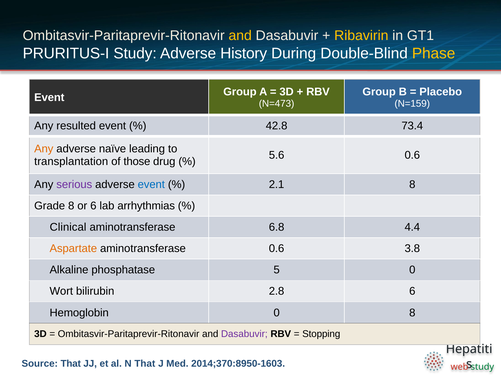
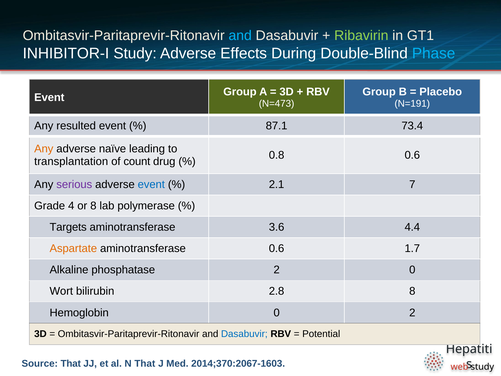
and colour: yellow -> light blue (240, 36)
Ribavirin colour: yellow -> light green (361, 36)
PRURITUS-I: PRURITUS-I -> INHIBITOR-I (66, 53)
History: History -> Effects (244, 53)
Phase colour: yellow -> light blue (434, 53)
N=159: N=159 -> N=191 (412, 103)
42.8: 42.8 -> 87.1 (277, 126)
5.6: 5.6 -> 0.8 (277, 155)
those: those -> count (137, 161)
2.1 8: 8 -> 7 (412, 184)
Grade 8: 8 -> 4 (71, 206)
or 6: 6 -> 8 (93, 206)
arrhythmias: arrhythmias -> polymerase (146, 206)
Clinical: Clinical -> Targets (68, 227)
6.8: 6.8 -> 3.6 (277, 227)
3.8: 3.8 -> 1.7 (412, 248)
phosphatase 5: 5 -> 2 (277, 270)
2.8 6: 6 -> 8 (412, 291)
0 8: 8 -> 2 (412, 312)
Dasabuvir colour: purple -> blue (244, 334)
Stopping: Stopping -> Potential (321, 334)
2014;370:8950-1603: 2014;370:8950-1603 -> 2014;370:2067-1603 (238, 363)
study colour: green -> black (482, 367)
